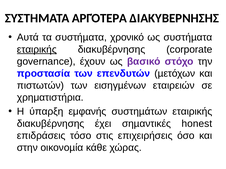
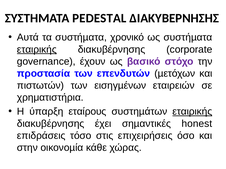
ΑΡΓΌΤΕΡΑ: ΑΡΓΌΤΕΡΑ -> PEDESTAL (99, 18)
εμφανής: εμφανής -> εταίρους (87, 112)
εταιρικής underline: none -> present (192, 112)
